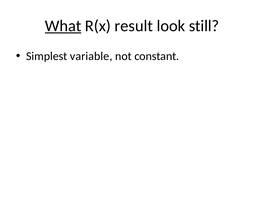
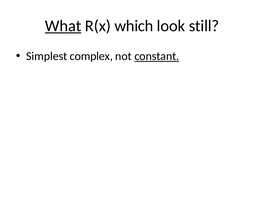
result: result -> which (134, 26)
variable: variable -> complex (91, 56)
constant underline: none -> present (157, 56)
